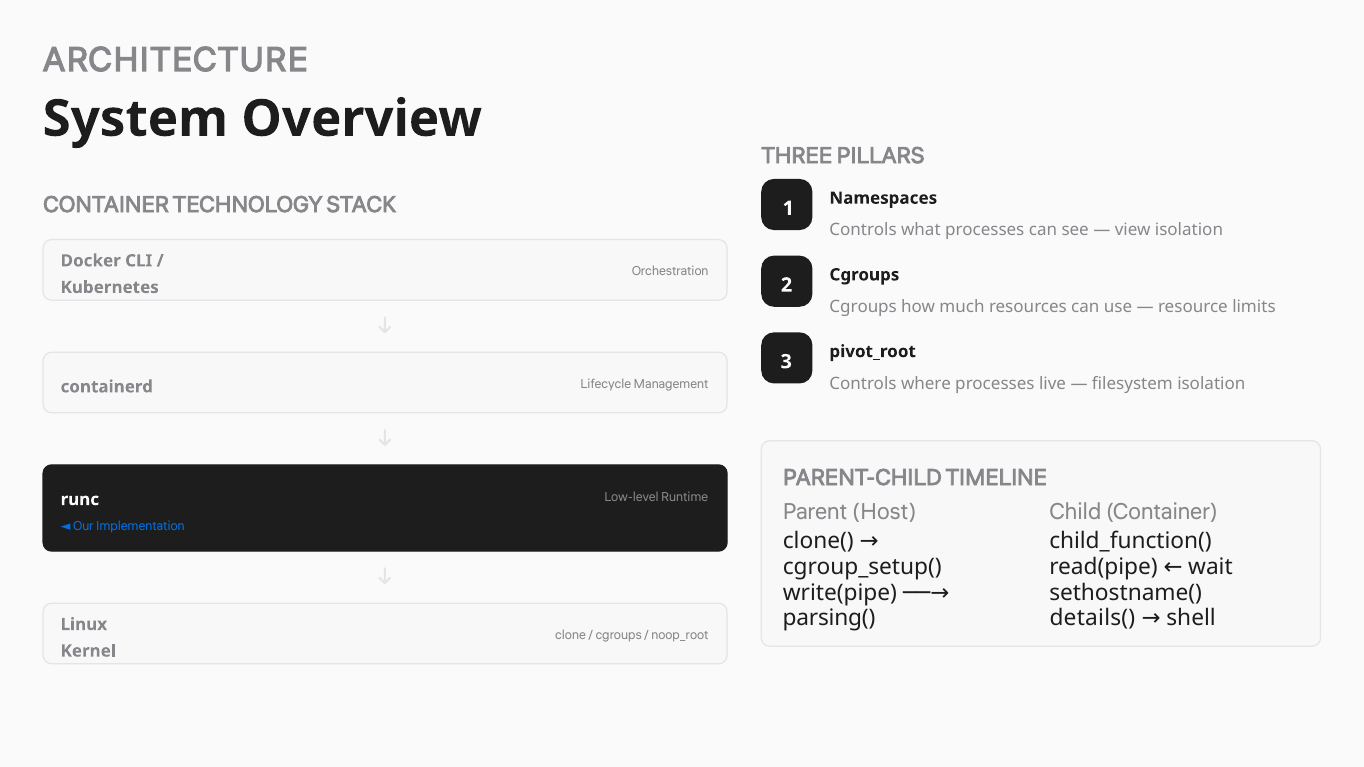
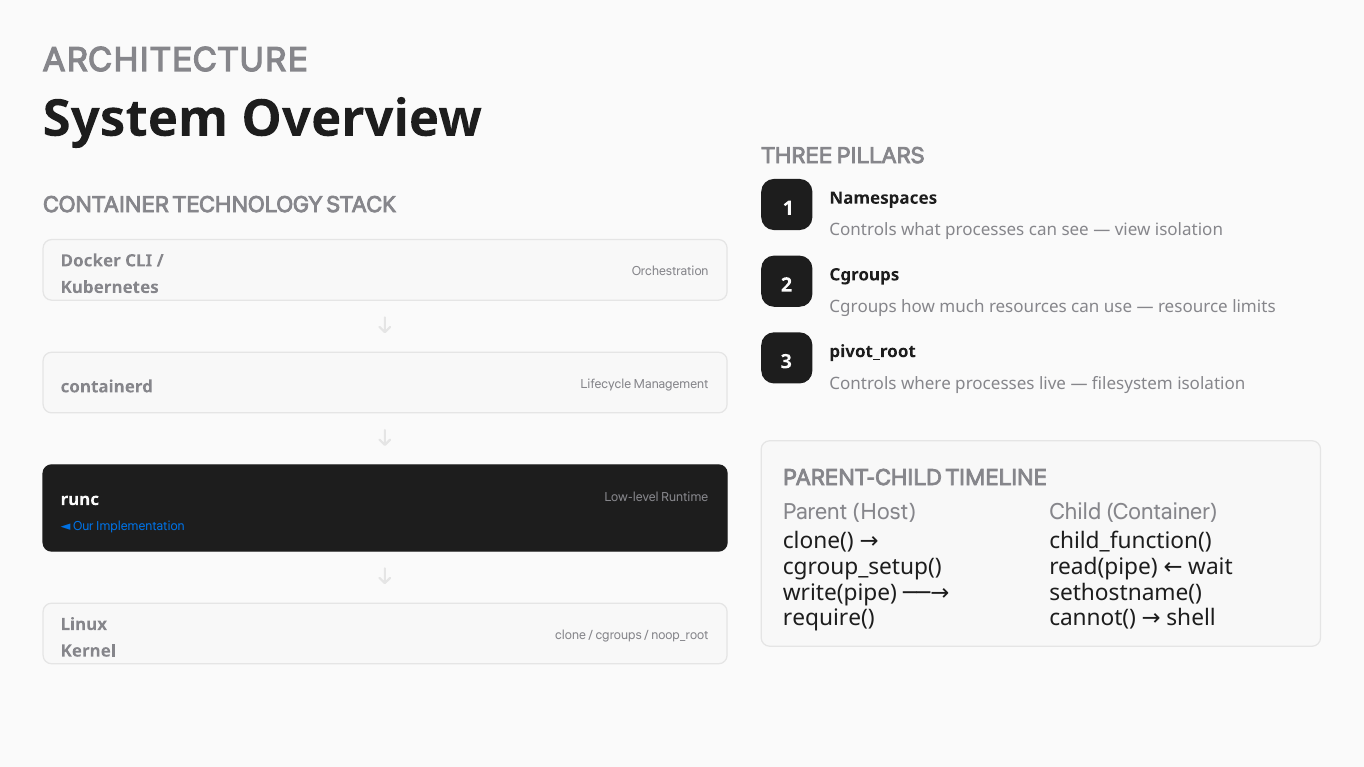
parsing(: parsing( -> require( (829, 618)
details(: details( -> cannot( (1093, 618)
